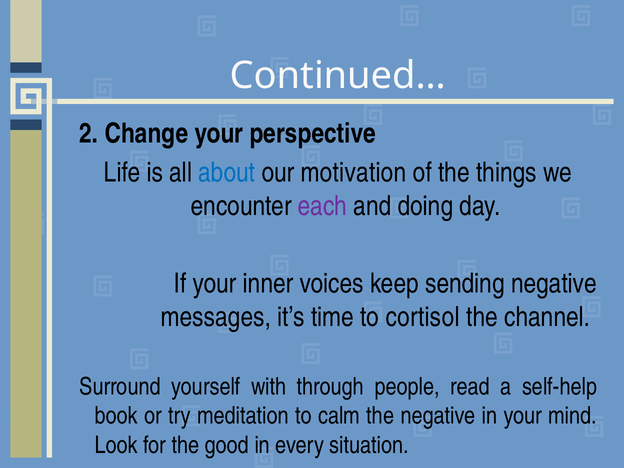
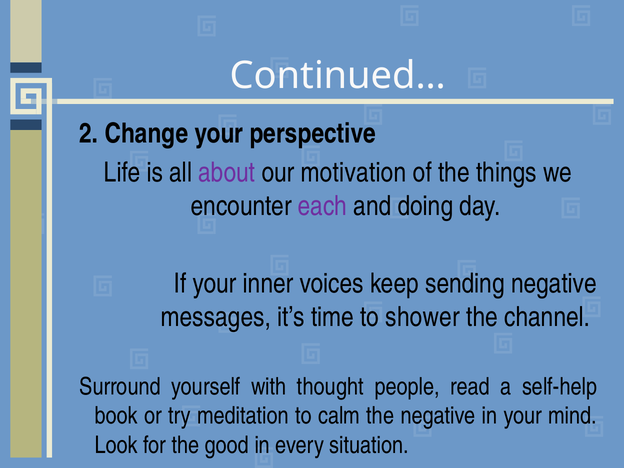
about colour: blue -> purple (227, 173)
cortisol: cortisol -> shower (423, 317)
through: through -> thought (330, 387)
